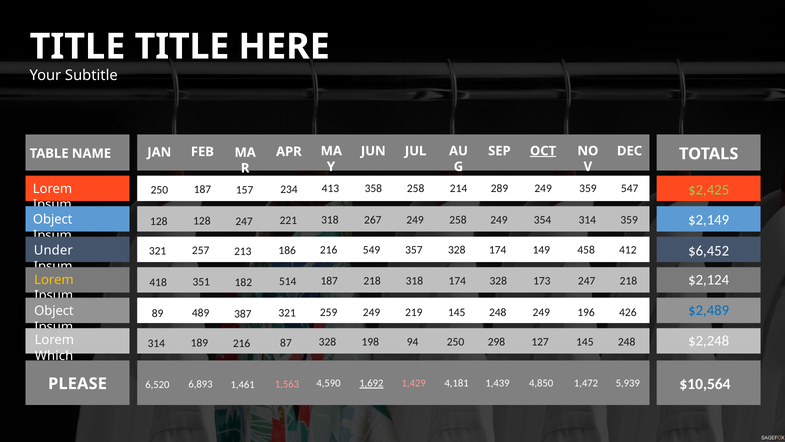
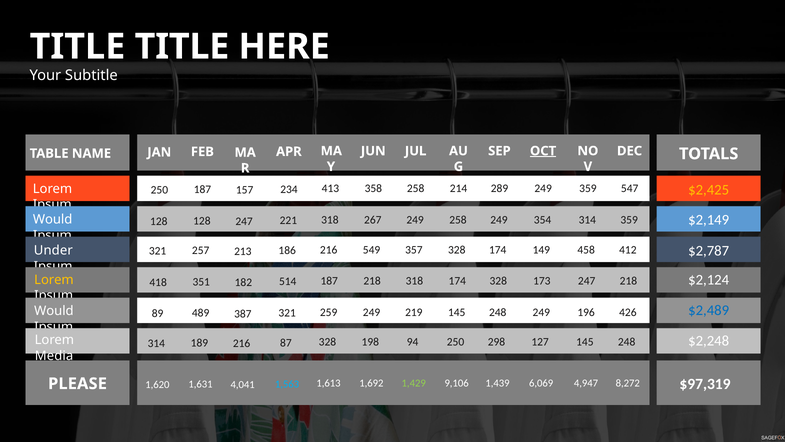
$2,425 colour: light green -> yellow (709, 190)
Object: Object -> Would (53, 219)
$6,452: $6,452 -> $2,787 (709, 251)
Object: Object -> Would (54, 311)
Which: Which -> Media (54, 355)
$10,564: $10,564 -> $97,319 (705, 384)
4,590: 4,590 -> 1,613 (329, 383)
1,692 underline: present -> none (371, 383)
1,429 colour: pink -> light green (414, 383)
4,181: 4,181 -> 9,106 (457, 383)
4,850: 4,850 -> 6,069 (541, 383)
1,472: 1,472 -> 4,947 (586, 383)
5,939: 5,939 -> 8,272 (628, 383)
1,563 colour: pink -> light blue (287, 384)
6,893: 6,893 -> 1,631 (201, 384)
6,520: 6,520 -> 1,620 (157, 384)
1,461: 1,461 -> 4,041 (243, 385)
